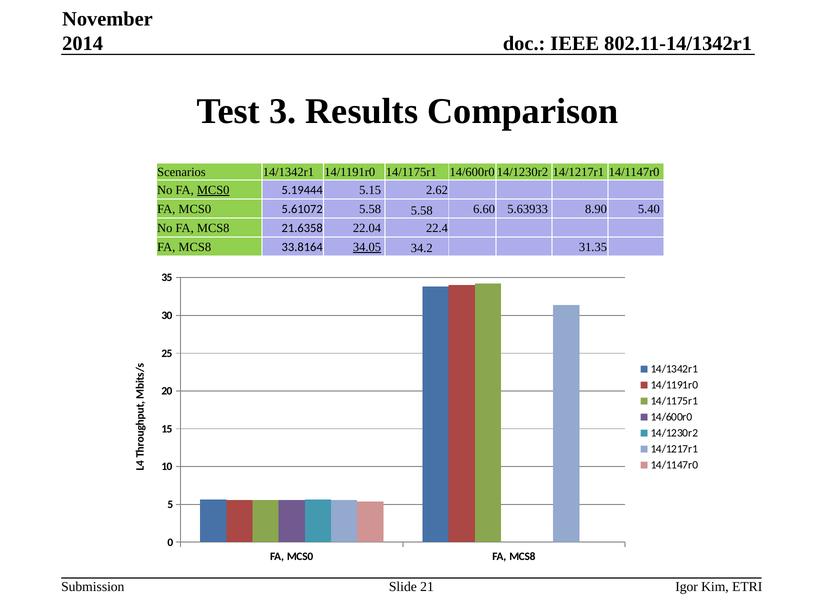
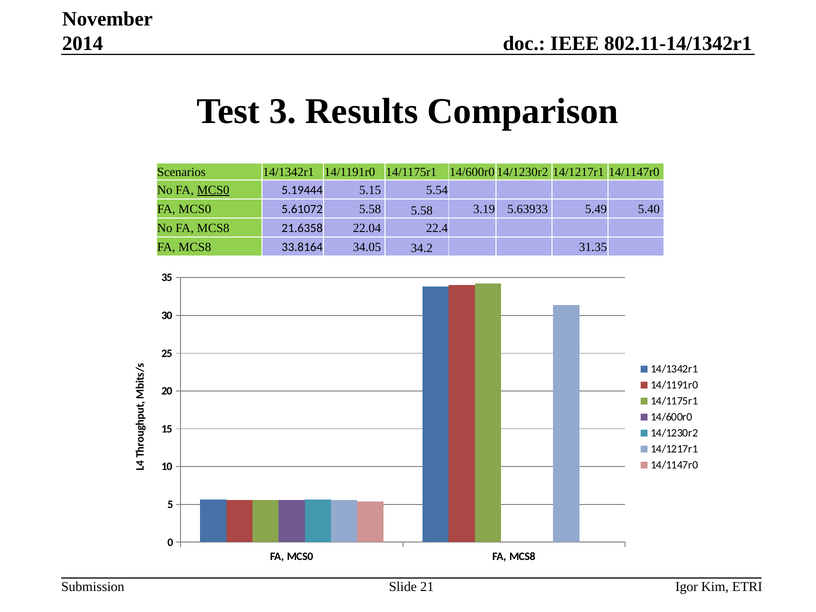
2.62: 2.62 -> 5.54 (437, 190)
6.60: 6.60 -> 3.19 (484, 209)
8.90: 8.90 -> 5.49 (596, 209)
34.05 underline: present -> none (367, 247)
